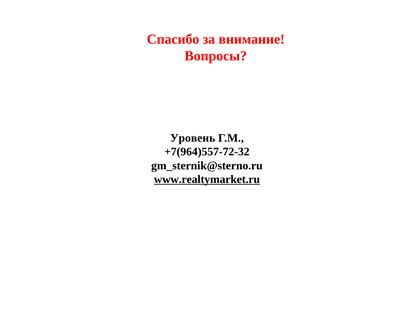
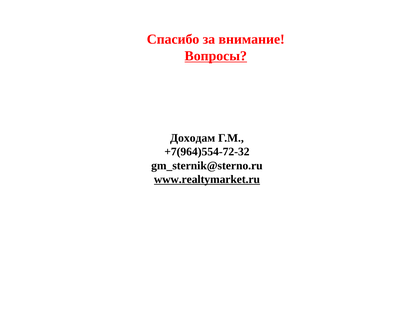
Вопросы underline: none -> present (216, 56)
Уровень: Уровень -> Доходам (193, 138)
+7(964)557-72-32: +7(964)557-72-32 -> +7(964)554-72-32 (207, 152)
